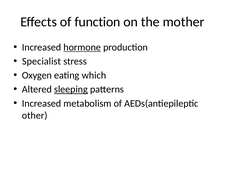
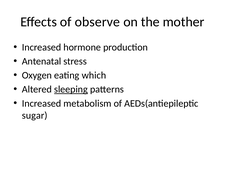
function: function -> observe (97, 22)
hormone underline: present -> none (82, 47)
Specialist: Specialist -> Antenatal (42, 61)
other: other -> sugar (35, 115)
